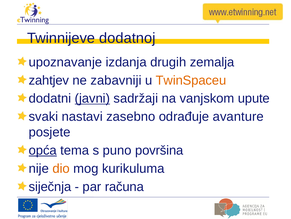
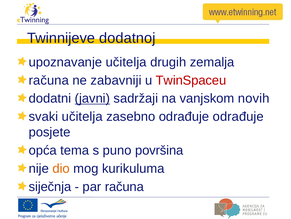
upoznavanje izdanja: izdanja -> učitelja (126, 62)
zahtjev: zahtjev -> računa (49, 80)
TwinSpaceu colour: orange -> red (191, 80)
upute: upute -> novih (254, 98)
svaki nastavi: nastavi -> učitelja (82, 116)
odrađuje avanture: avanture -> odrađuje (238, 116)
opća underline: present -> none (43, 150)
